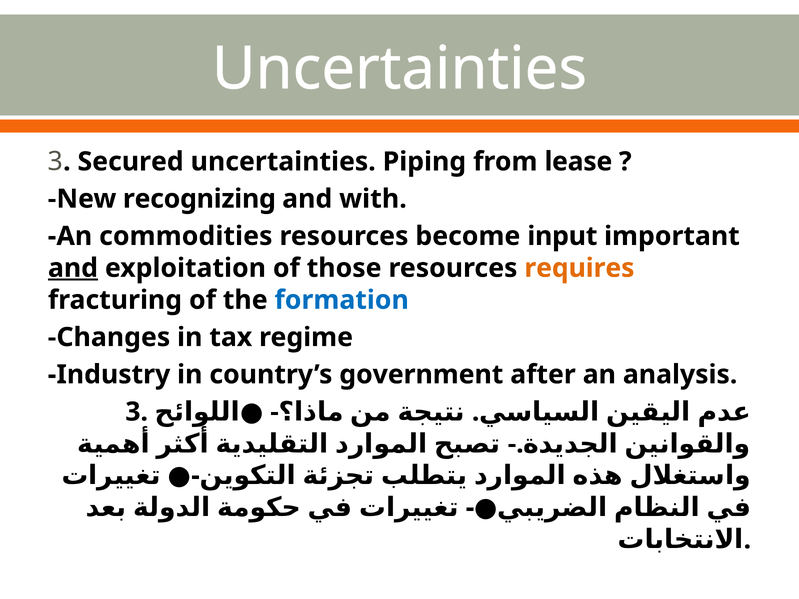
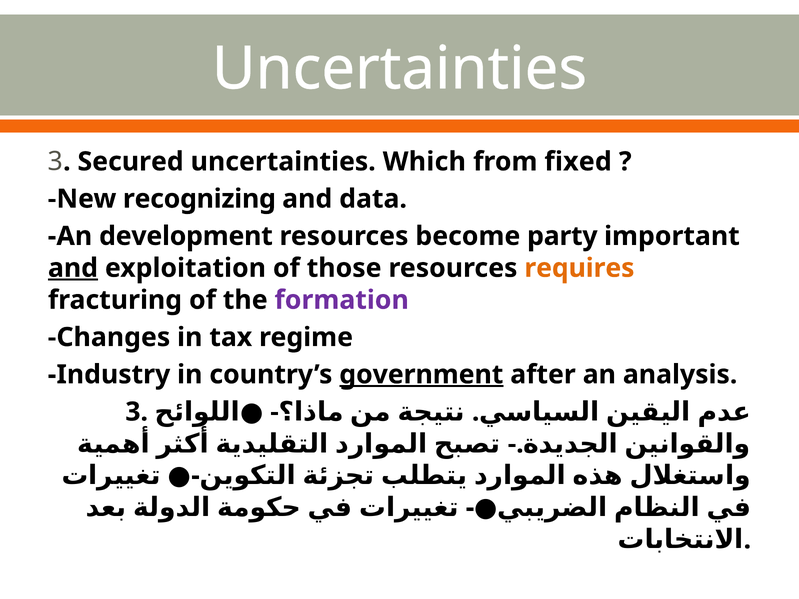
Piping: Piping -> Which (424, 162)
lease: lease -> fixed (578, 162)
with: with -> data (373, 199)
commodities: commodities -> development (186, 236)
input: input -> party (562, 236)
formation colour: blue -> purple (342, 300)
government underline: none -> present (421, 375)
